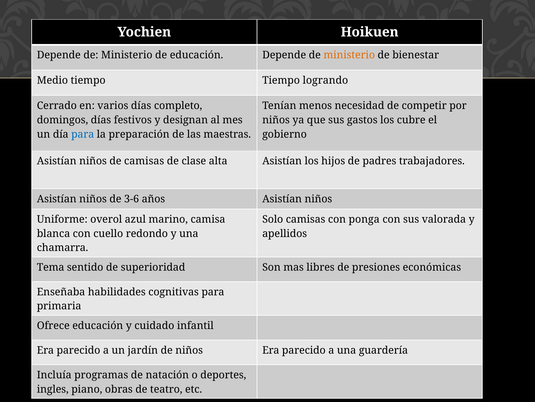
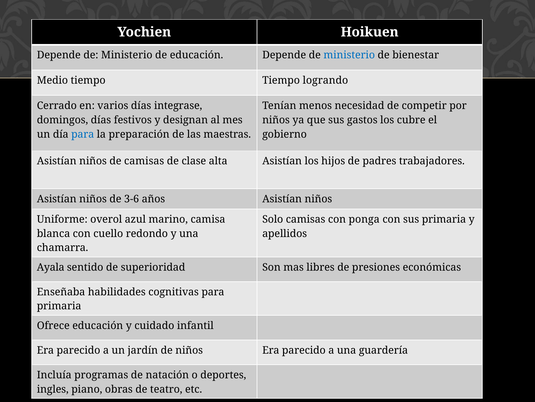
ministerio colour: orange -> blue (349, 55)
completo: completo -> integrase (178, 106)
sus valorada: valorada -> primaria (444, 219)
Tema: Tema -> Ayala (51, 267)
